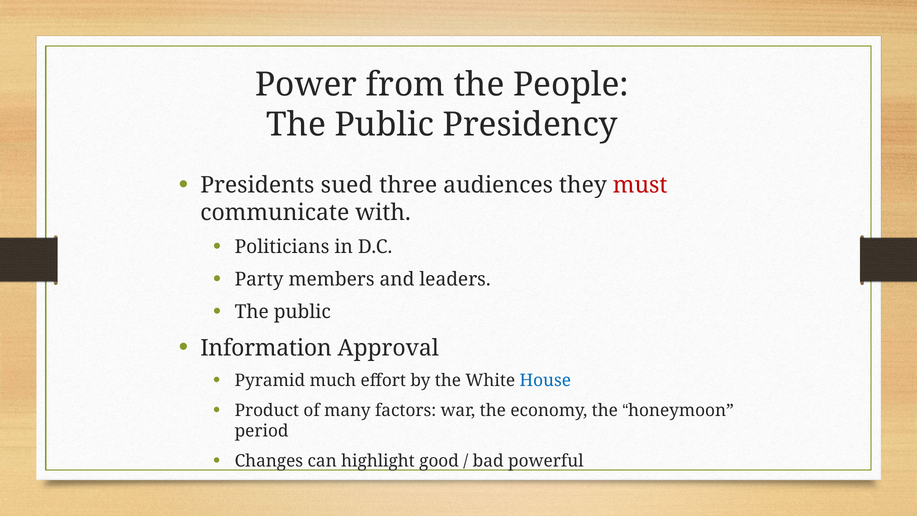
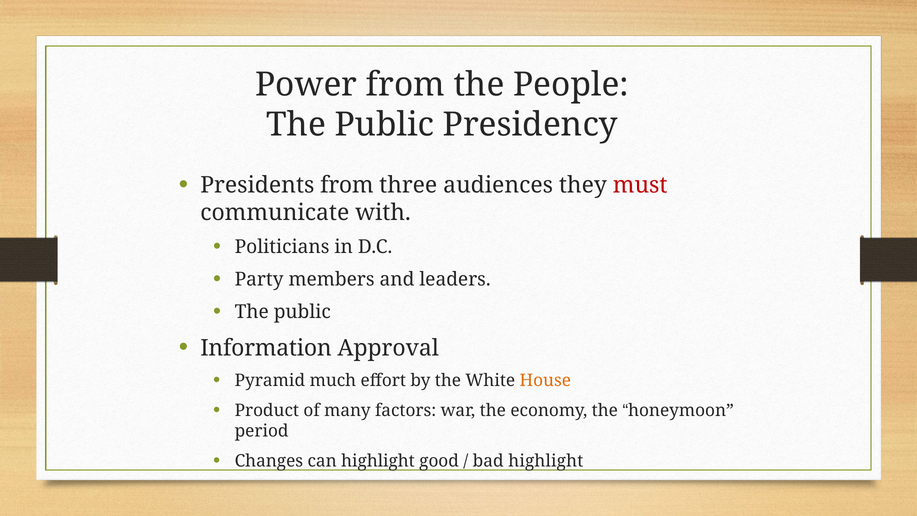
Presidents sued: sued -> from (347, 185)
House colour: blue -> orange (545, 381)
bad powerful: powerful -> highlight (546, 461)
